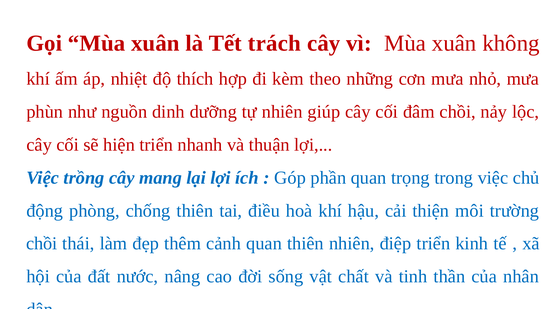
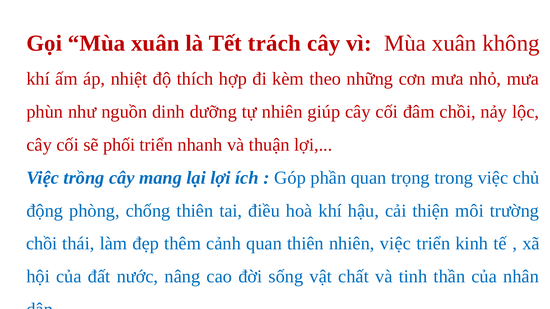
hiện: hiện -> phối (119, 145)
nhiên điệp: điệp -> việc (395, 244)
